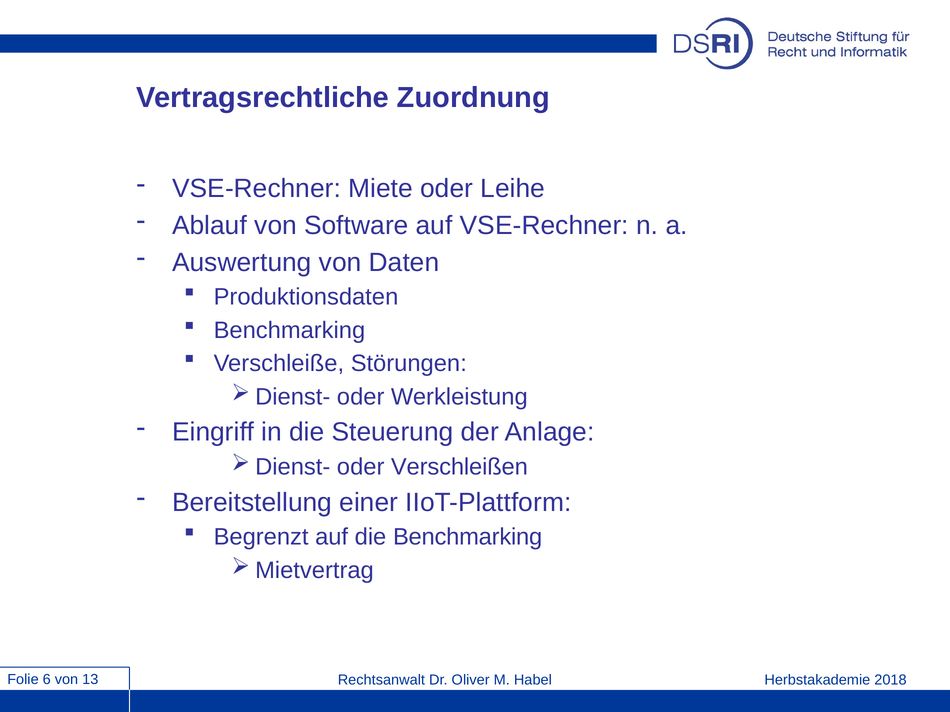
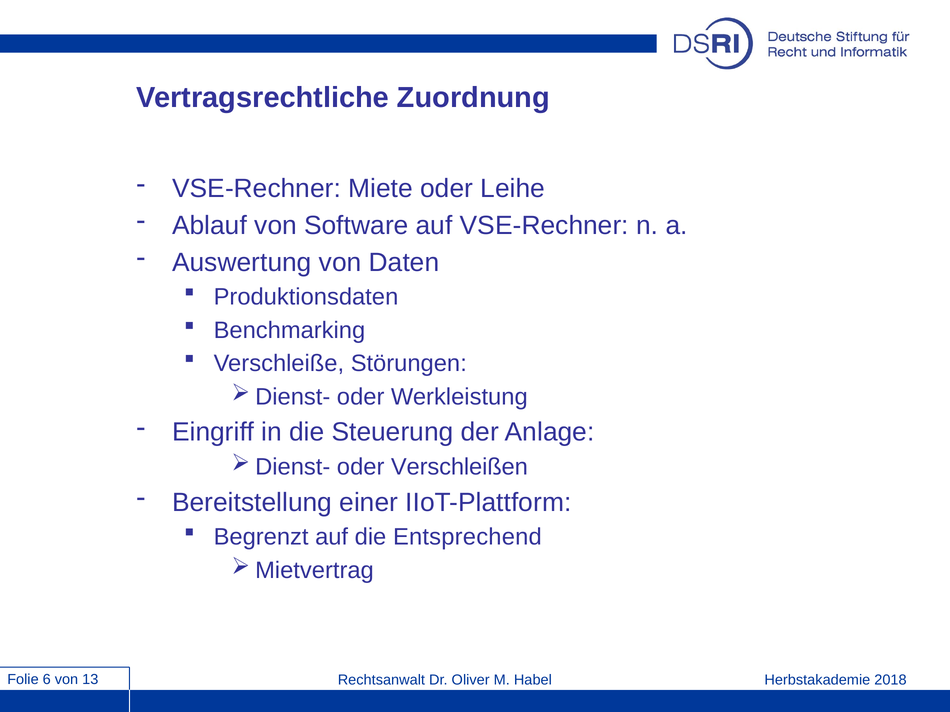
die Benchmarking: Benchmarking -> Entsprechend (467, 537)
